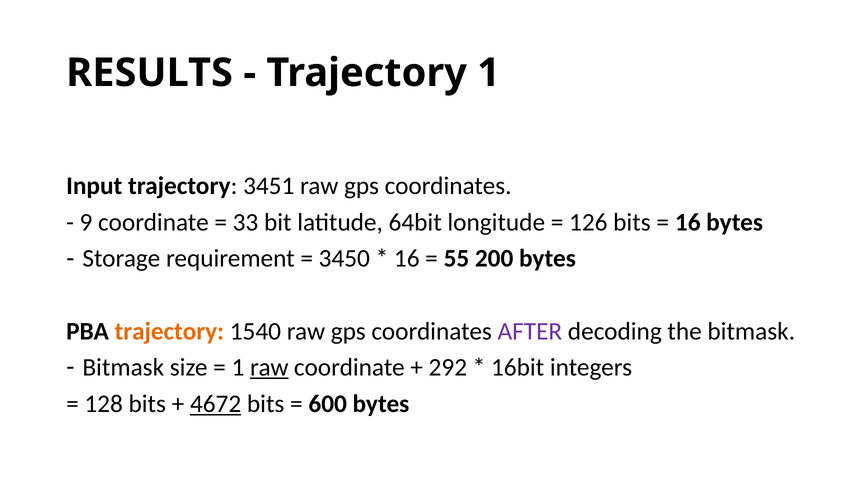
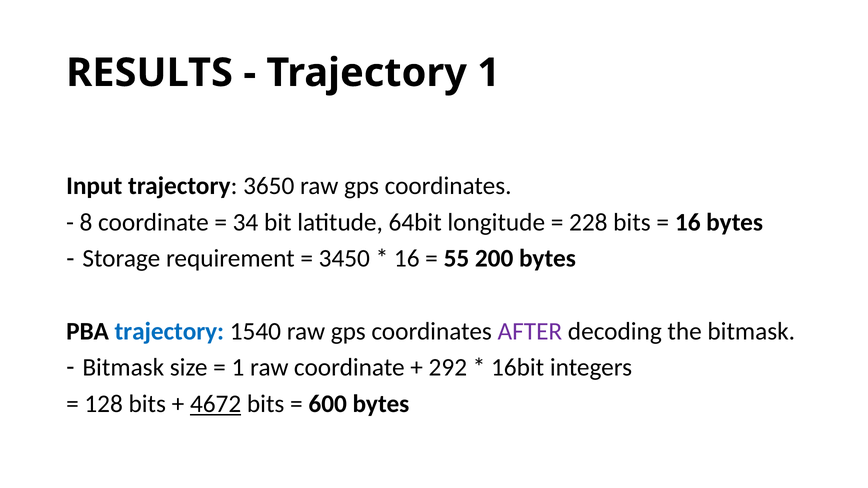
3451: 3451 -> 3650 (269, 186)
9: 9 -> 8 (86, 222)
33: 33 -> 34 (245, 222)
126: 126 -> 228 (588, 222)
trajectory colour: orange -> blue (169, 331)
raw underline: present -> none (269, 368)
